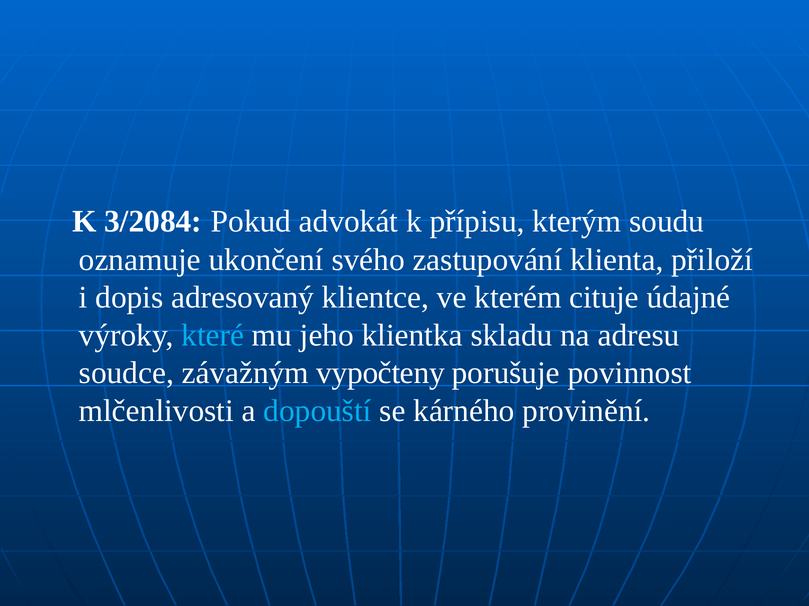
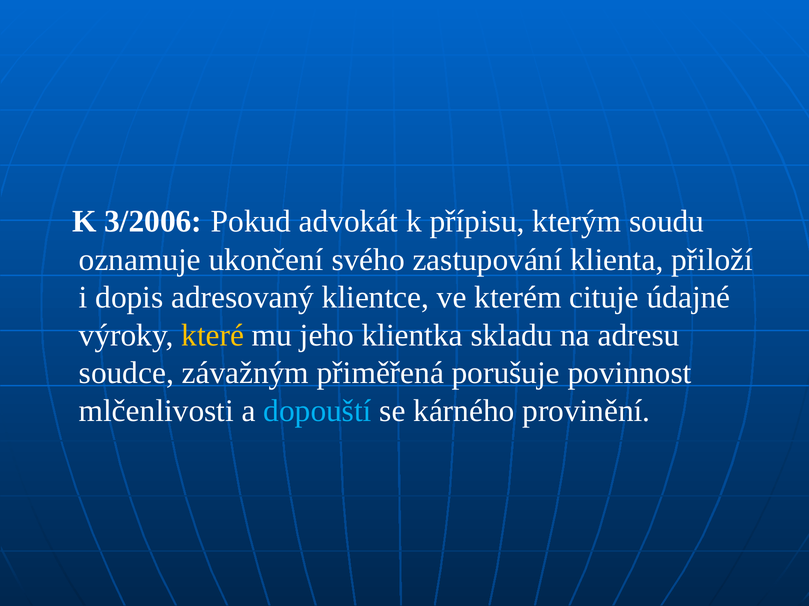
3/2084: 3/2084 -> 3/2006 (153, 222)
které colour: light blue -> yellow (213, 336)
vypočteny: vypočteny -> přiměřená (380, 374)
